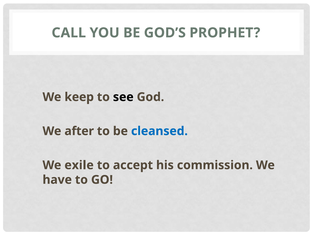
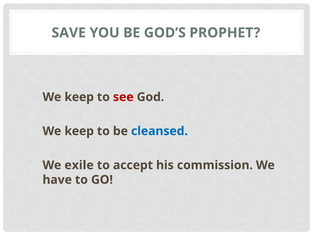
CALL: CALL -> SAVE (69, 33)
see colour: black -> red (123, 97)
after: after -> keep (79, 131)
